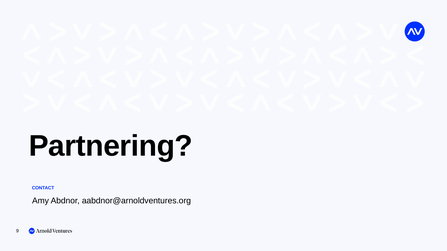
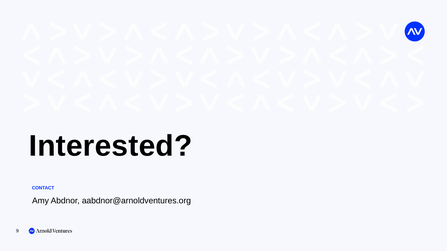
Partnering: Partnering -> Interested (111, 146)
